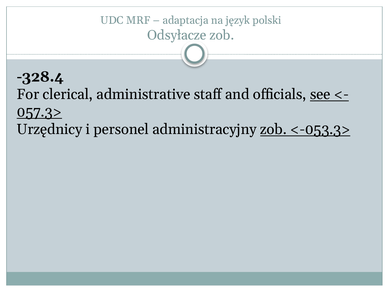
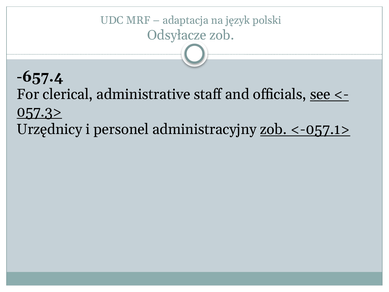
-328.4: -328.4 -> -657.4 (40, 77)
<-053.3>: <-053.3> -> <-057.1> (320, 129)
